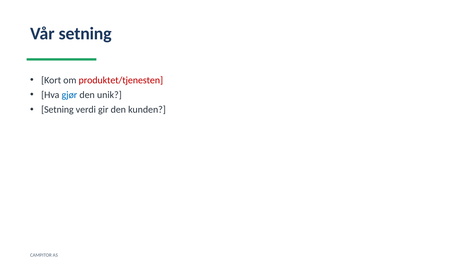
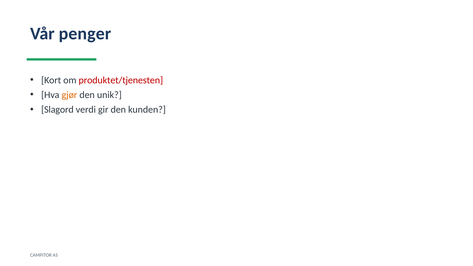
Vår setning: setning -> penger (85, 34)
gjør colour: blue -> orange (69, 95)
Setning: Setning -> Slagord (57, 110)
